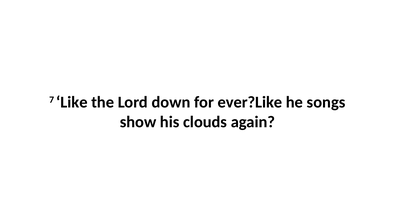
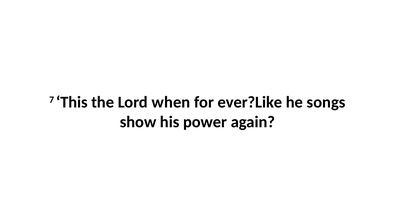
Like: Like -> This (72, 102)
down: down -> when (171, 102)
clouds: clouds -> power (205, 122)
